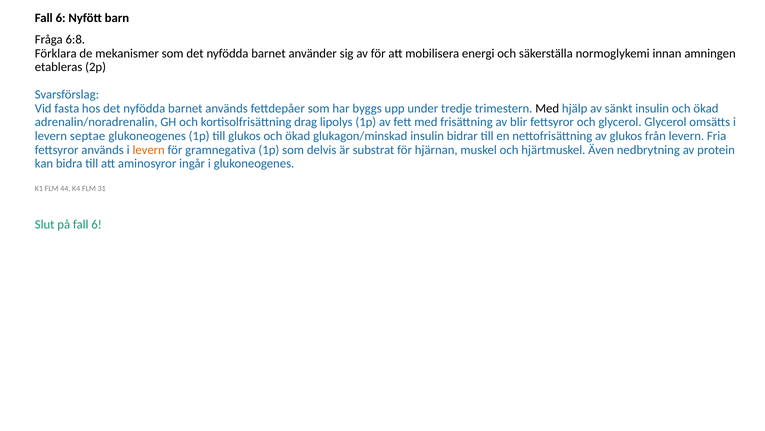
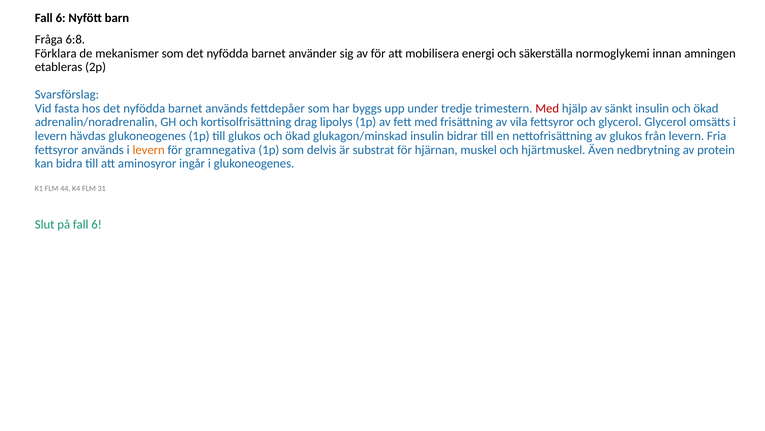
Med colour: black -> red (547, 108)
blir: blir -> vila (519, 122)
septae: septae -> hävdas (88, 136)
